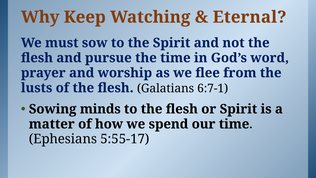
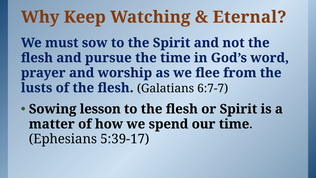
6:7-1: 6:7-1 -> 6:7-7 (213, 88)
minds: minds -> lesson (100, 109)
5:55-17: 5:55-17 -> 5:39-17 (125, 139)
